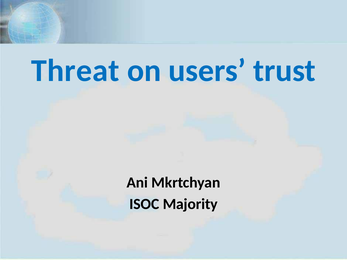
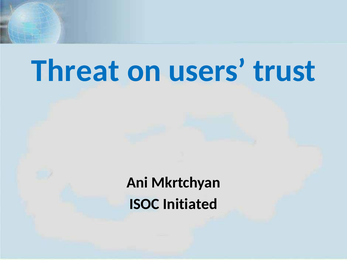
Majority: Majority -> Initiated (190, 204)
